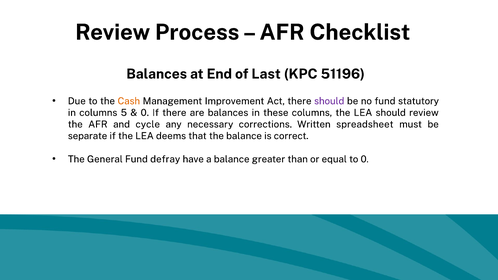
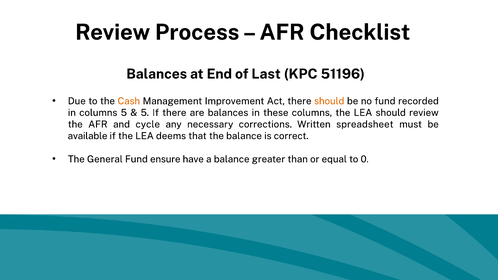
should colour: purple -> orange (329, 101)
statutory: statutory -> recorded (418, 101)
0: 0 -> 5 (145, 113)
separate: separate -> available (88, 136)
defray: defray -> ensure (165, 159)
